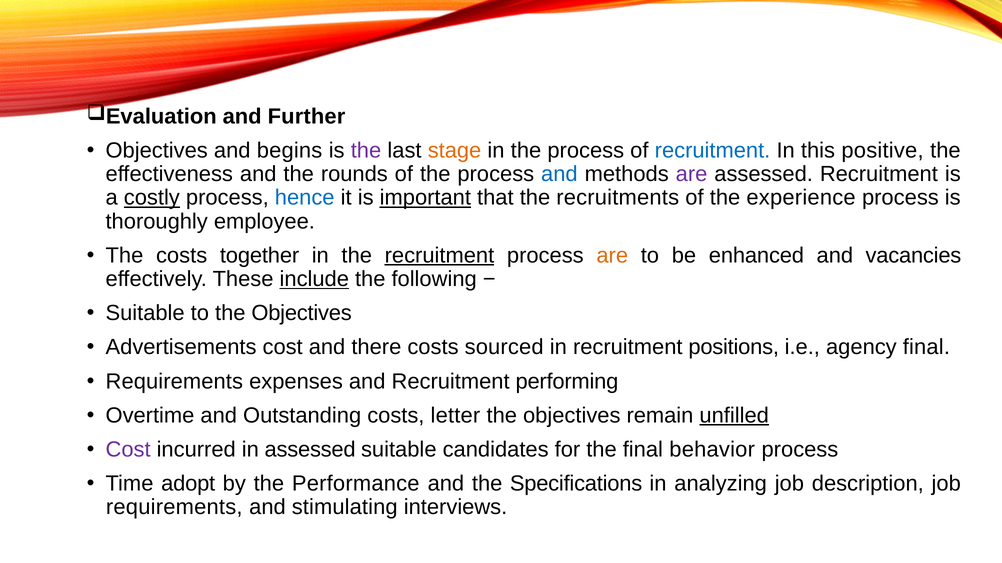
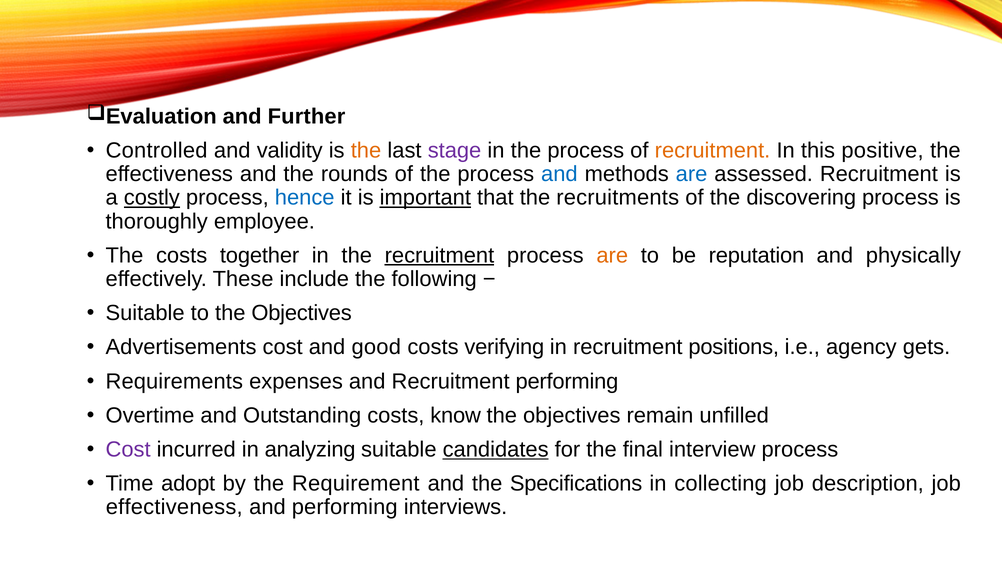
Objectives: Objectives -> Controlled (157, 151)
begins: begins -> validity (290, 151)
the colour: purple -> orange (366, 151)
stage colour: orange -> purple (455, 151)
recruitment colour: blue -> orange (713, 151)
are colour: purple -> blue (692, 174)
experience: experience -> discovering (801, 198)
enhanced: enhanced -> reputation (756, 256)
vacancies: vacancies -> physically (913, 256)
include underline: present -> none (314, 279)
there: there -> good (376, 348)
sourced: sourced -> verifying (504, 348)
agency final: final -> gets (927, 348)
letter: letter -> know (456, 416)
unfilled underline: present -> none (734, 416)
in assessed: assessed -> analyzing (310, 450)
candidates underline: none -> present (496, 450)
behavior: behavior -> interview (712, 450)
Performance: Performance -> Requirement (356, 484)
analyzing: analyzing -> collecting (721, 484)
requirements: requirements -> effectiveness (174, 508)
and stimulating: stimulating -> performing (345, 508)
